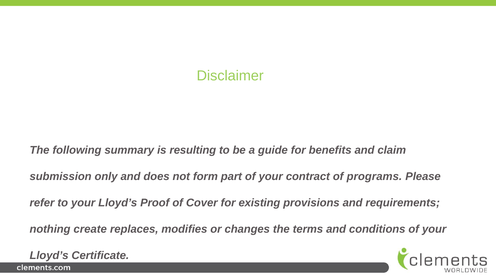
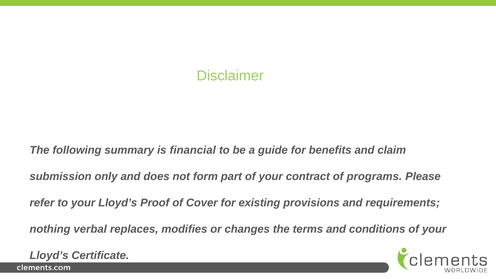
resulting: resulting -> financial (193, 150)
create: create -> verbal (90, 229)
